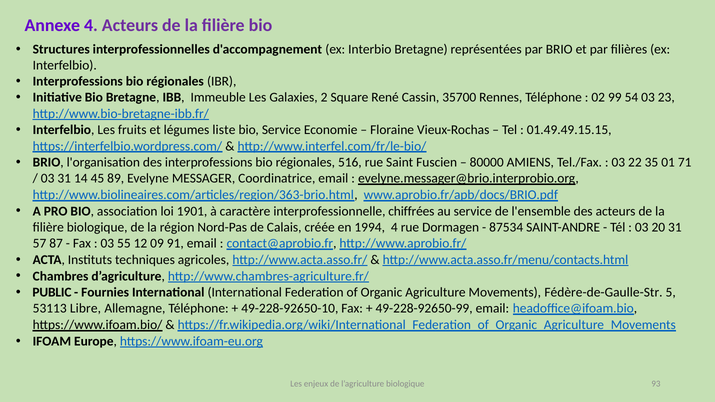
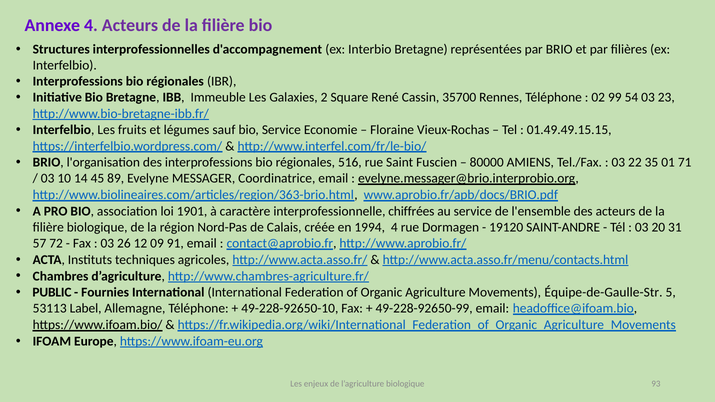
liste: liste -> sauf (224, 130)
03 31: 31 -> 10 (64, 179)
87534: 87534 -> 19120 (506, 227)
87: 87 -> 72 (56, 243)
55: 55 -> 26 (124, 243)
Fédère-de-Gaulle-Str: Fédère-de-Gaulle-Str -> Équipe-de-Gaulle-Str (603, 293)
Libre: Libre -> Label (86, 309)
